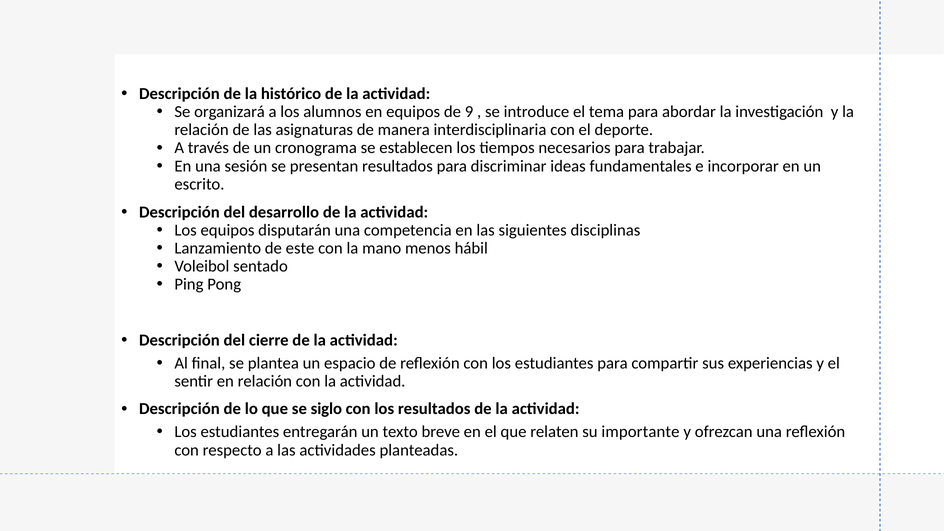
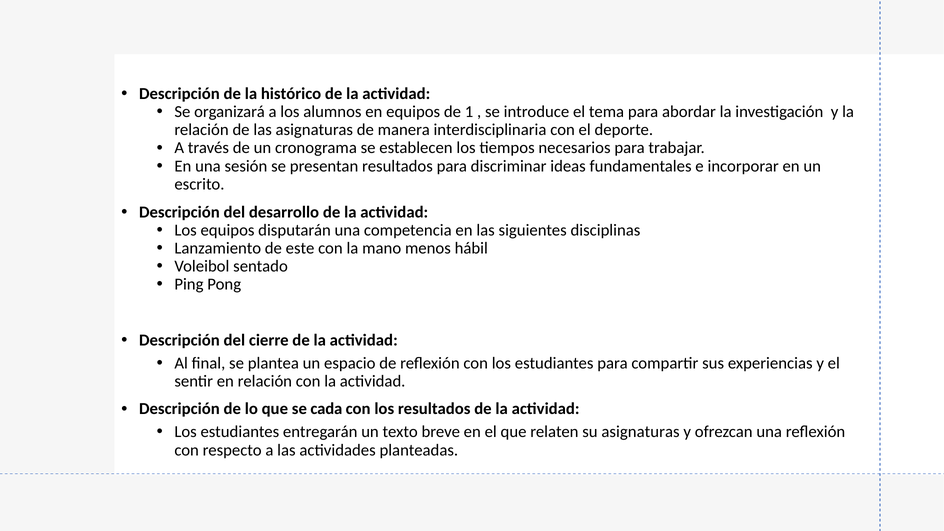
9: 9 -> 1 (469, 112)
siglo: siglo -> cada (326, 409)
su importante: importante -> asignaturas (641, 432)
